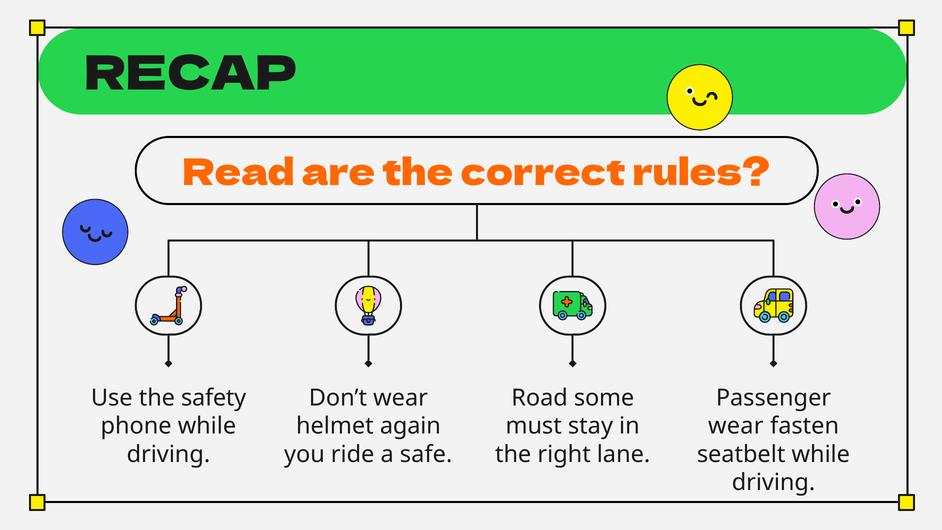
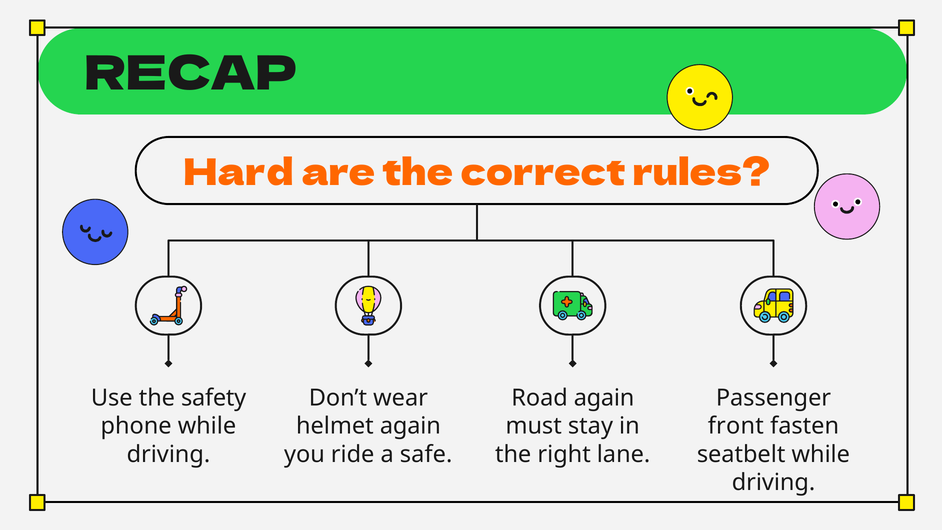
Read: Read -> Hard (238, 173)
Road some: some -> again (604, 398)
wear: wear -> front (736, 426)
